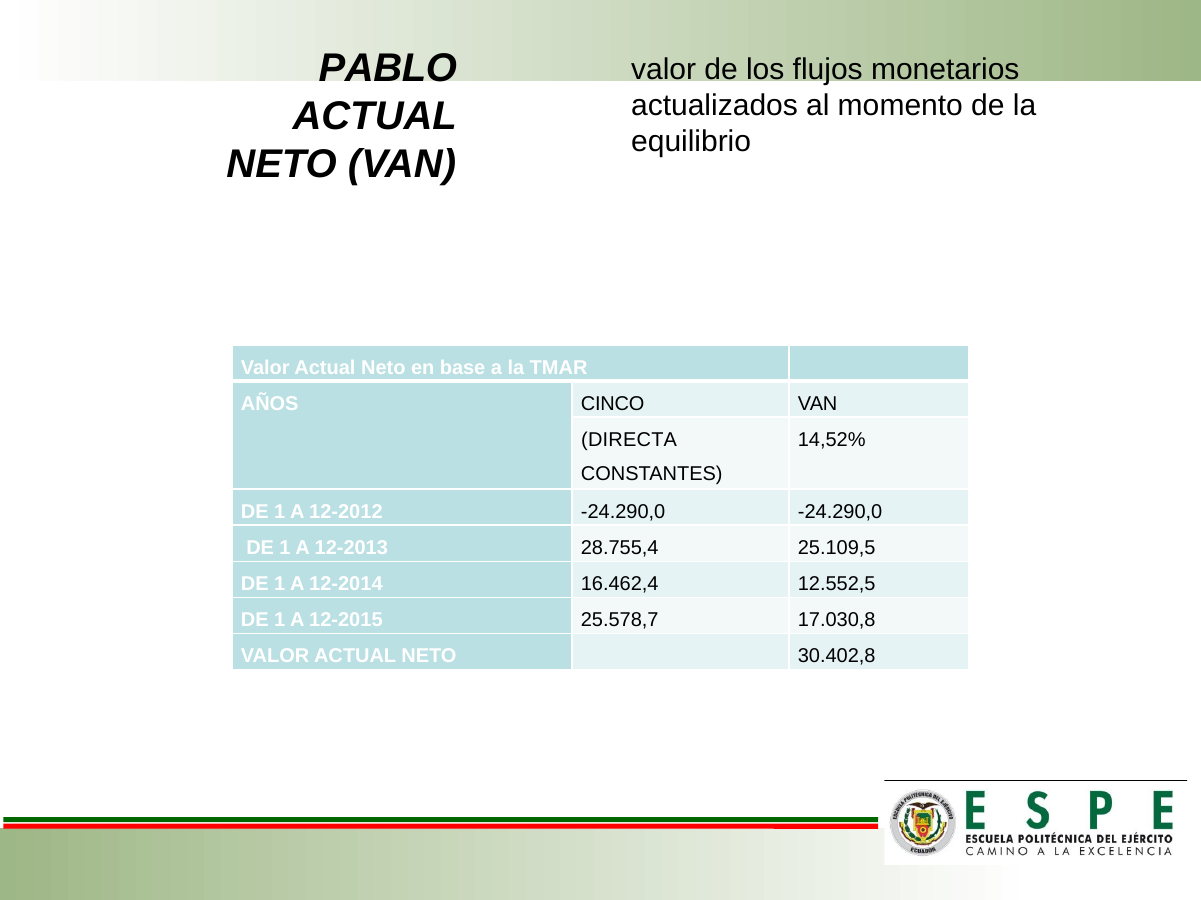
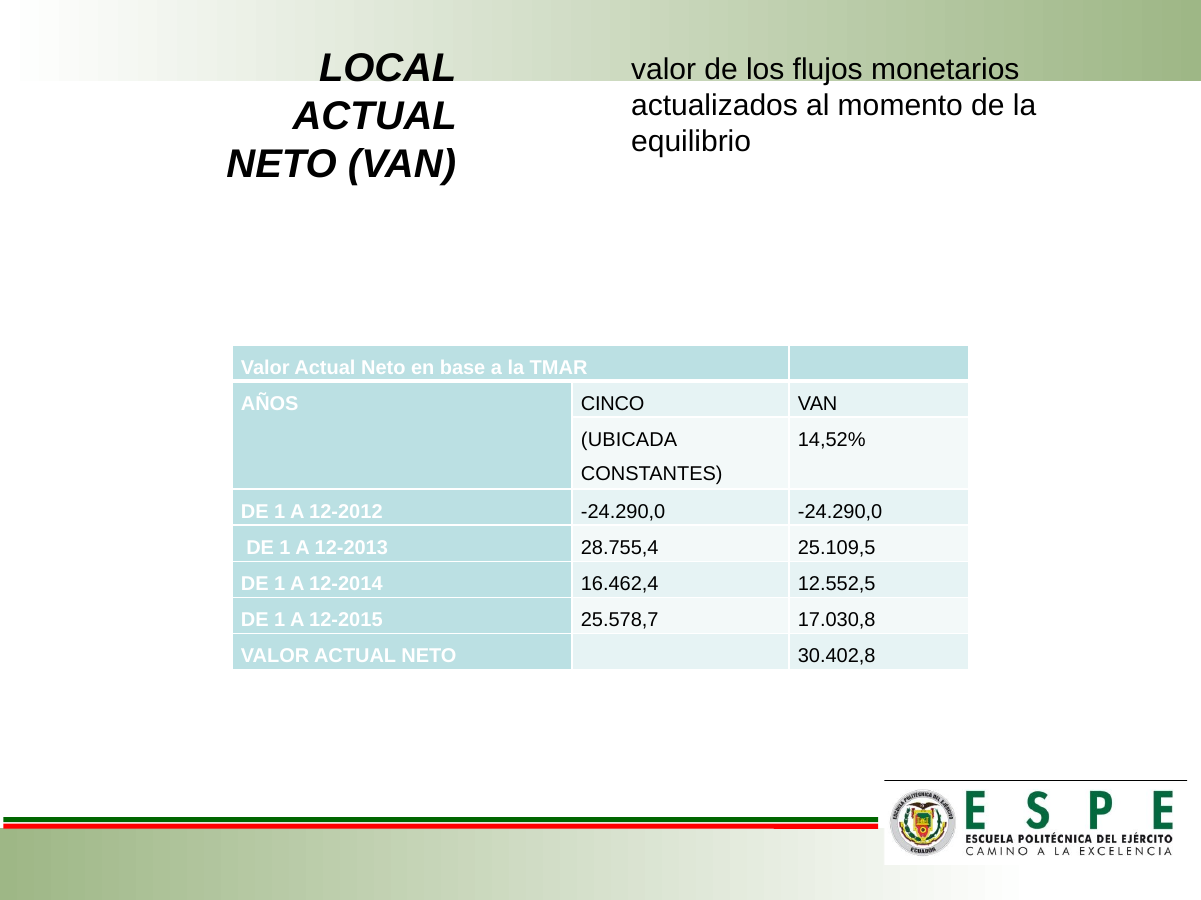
PABLO: PABLO -> LOCAL (388, 69)
DIRECTA: DIRECTA -> UBICADA (629, 440)
